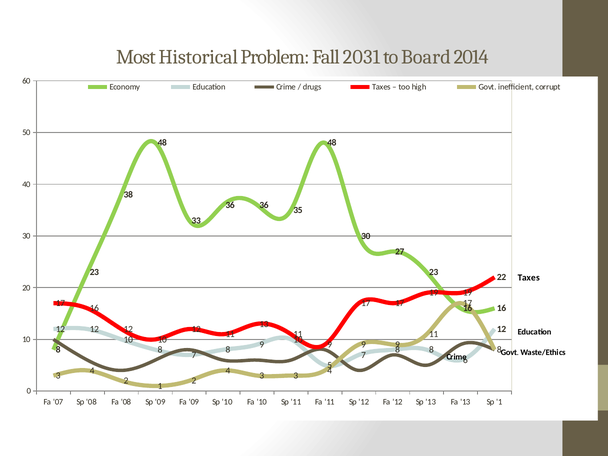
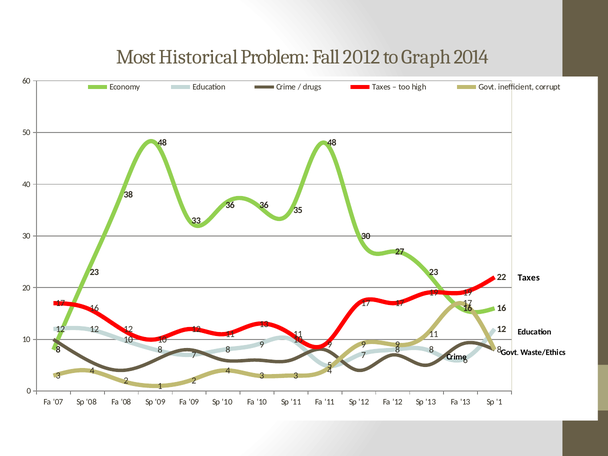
2031: 2031 -> 2012 (361, 57)
Board: Board -> Graph (426, 57)
